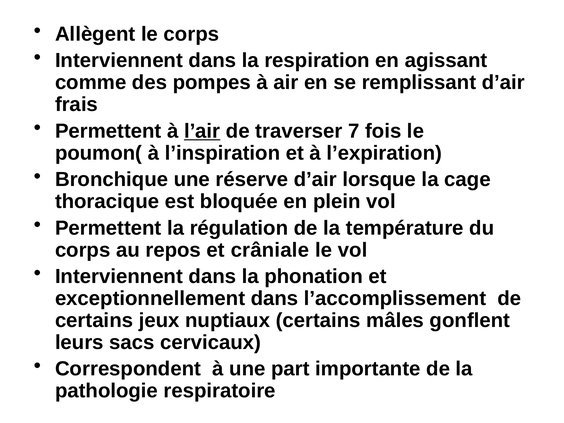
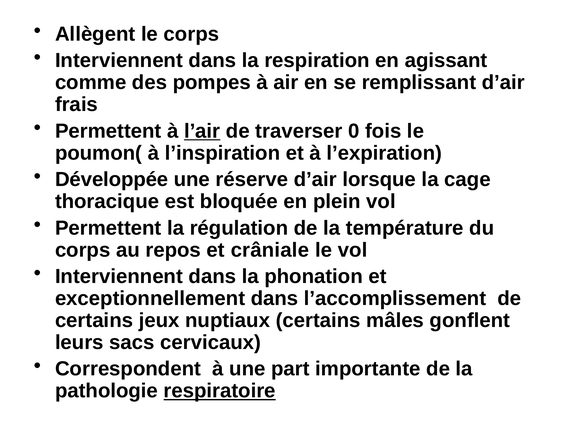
7: 7 -> 0 (354, 131)
Bronchique: Bronchique -> Développée (112, 180)
respiratoire underline: none -> present (220, 391)
